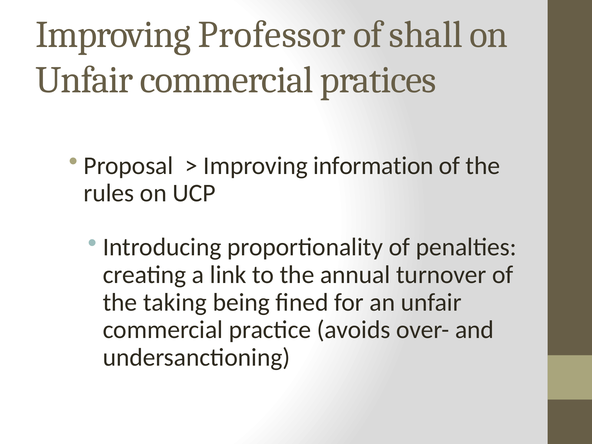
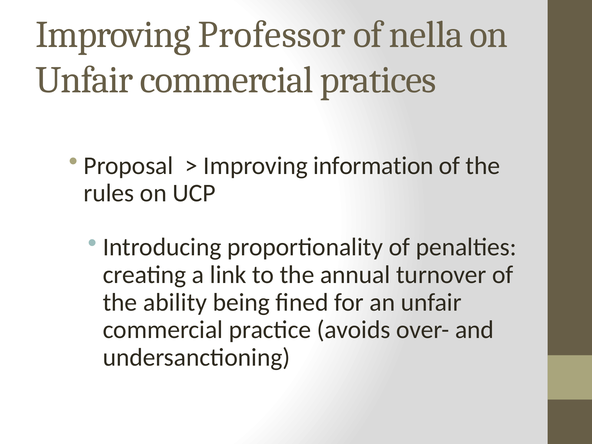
shall: shall -> nella (426, 35)
taking: taking -> ability (175, 302)
